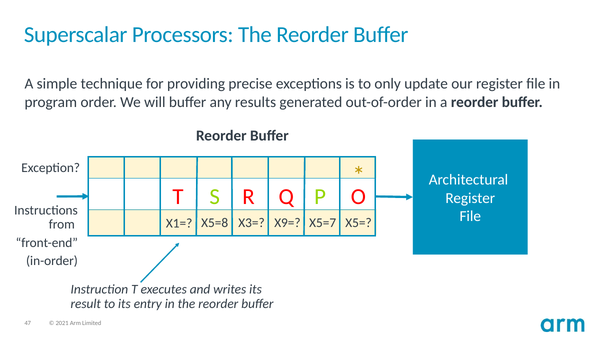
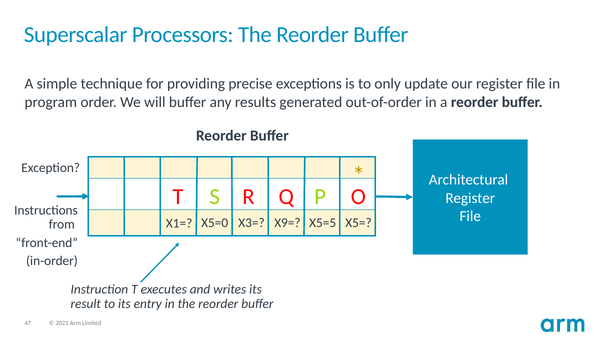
X5=8: X5=8 -> X5=0 (215, 223)
X5=7: X5=7 -> X5=5 (323, 223)
